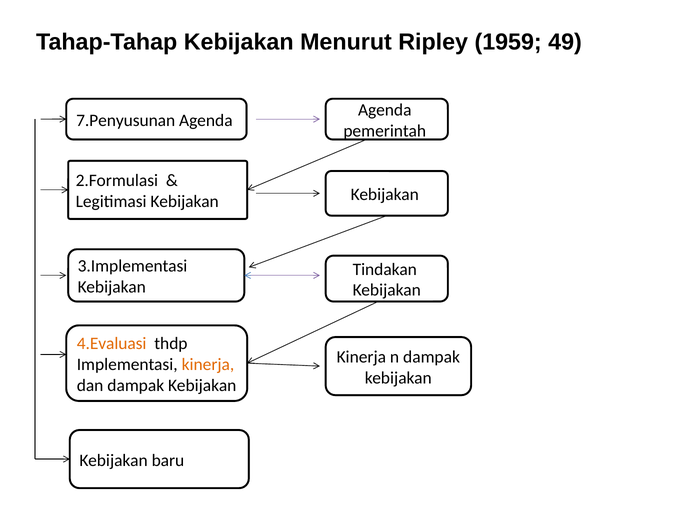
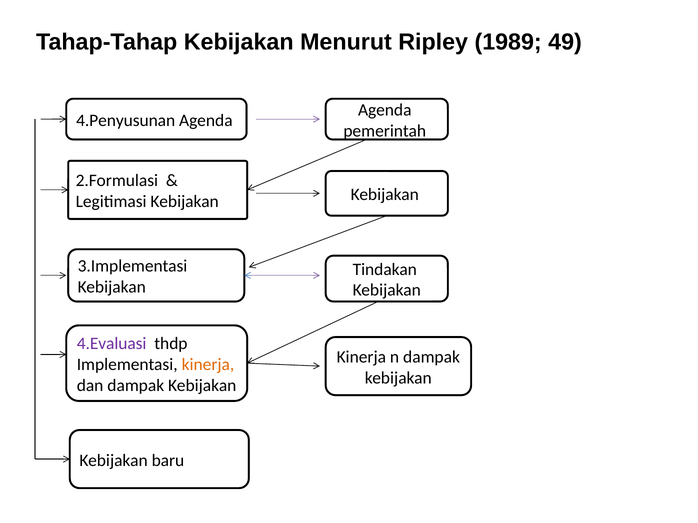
1959: 1959 -> 1989 (508, 42)
7.Penyusunan: 7.Penyusunan -> 4.Penyusunan (126, 120)
4.Evaluasi colour: orange -> purple (112, 344)
